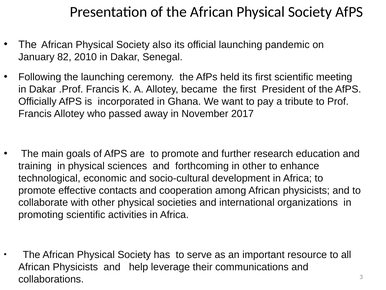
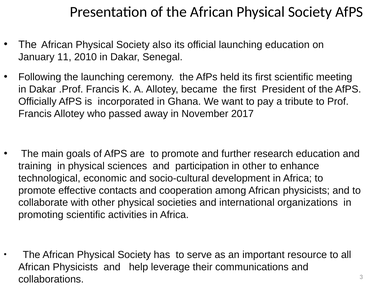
launching pandemic: pandemic -> education (287, 45)
82: 82 -> 11 (64, 57)
forthcoming: forthcoming -> participation (202, 166)
